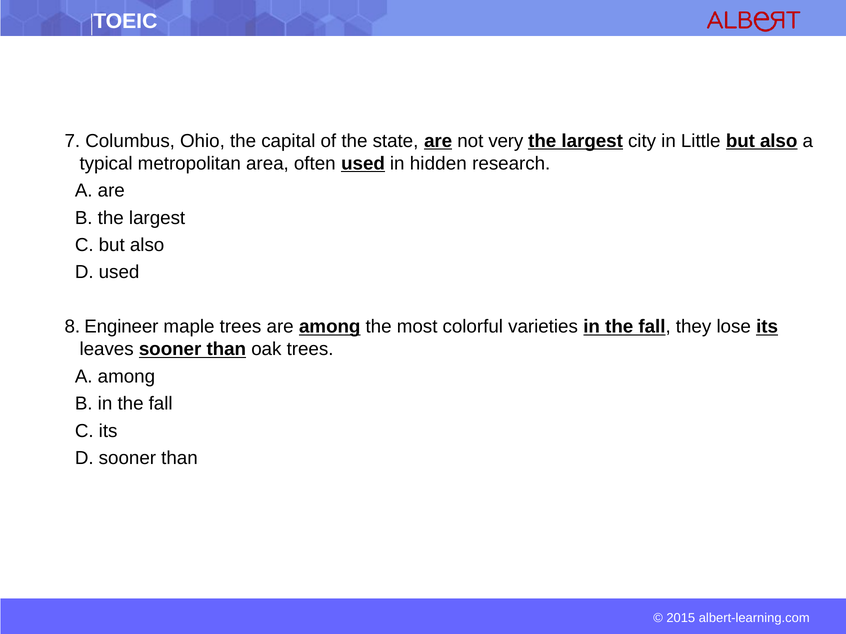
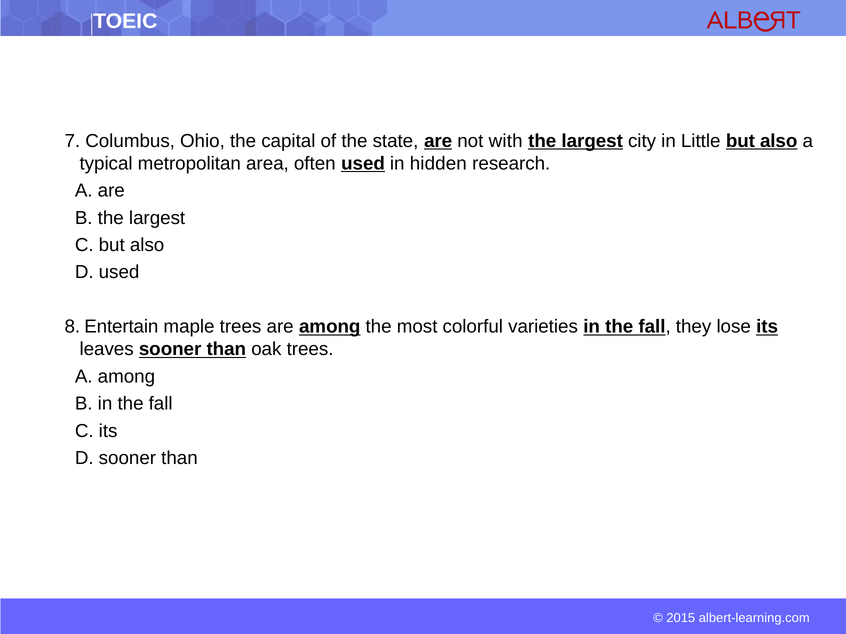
very: very -> with (506, 141)
Engineer: Engineer -> Entertain (121, 327)
